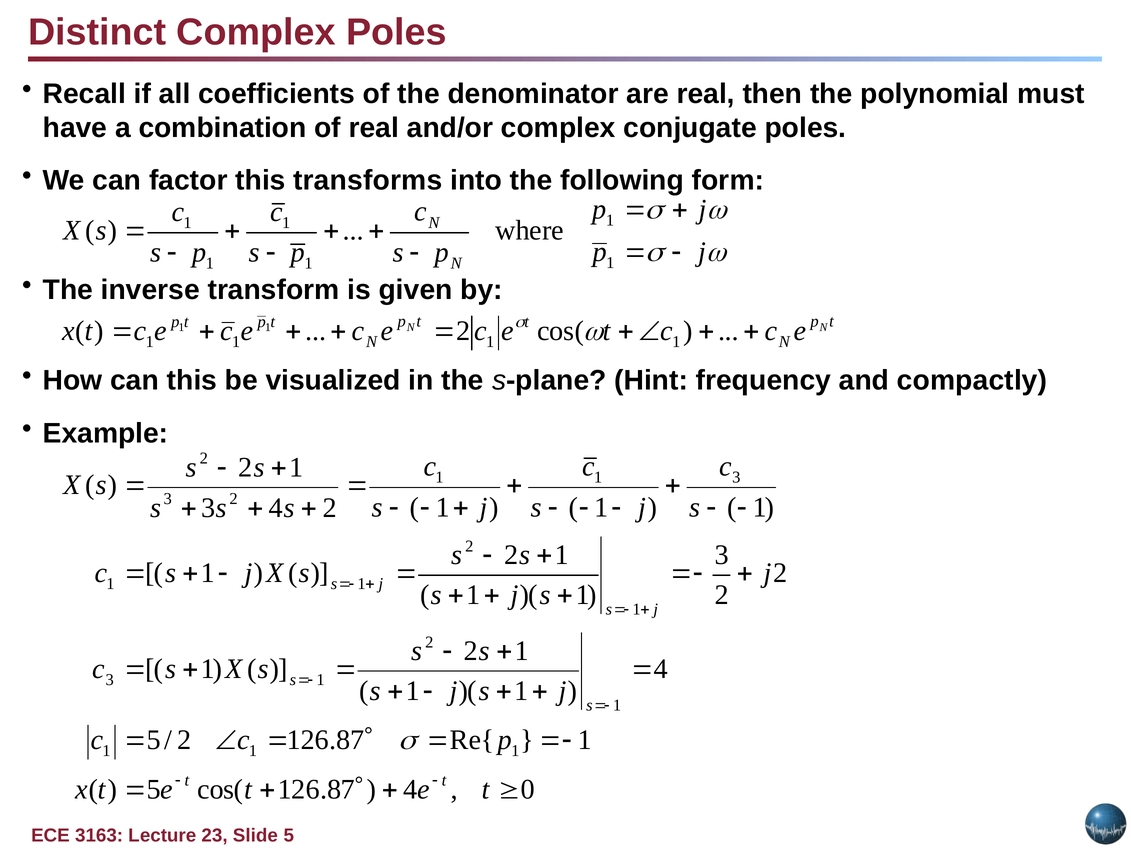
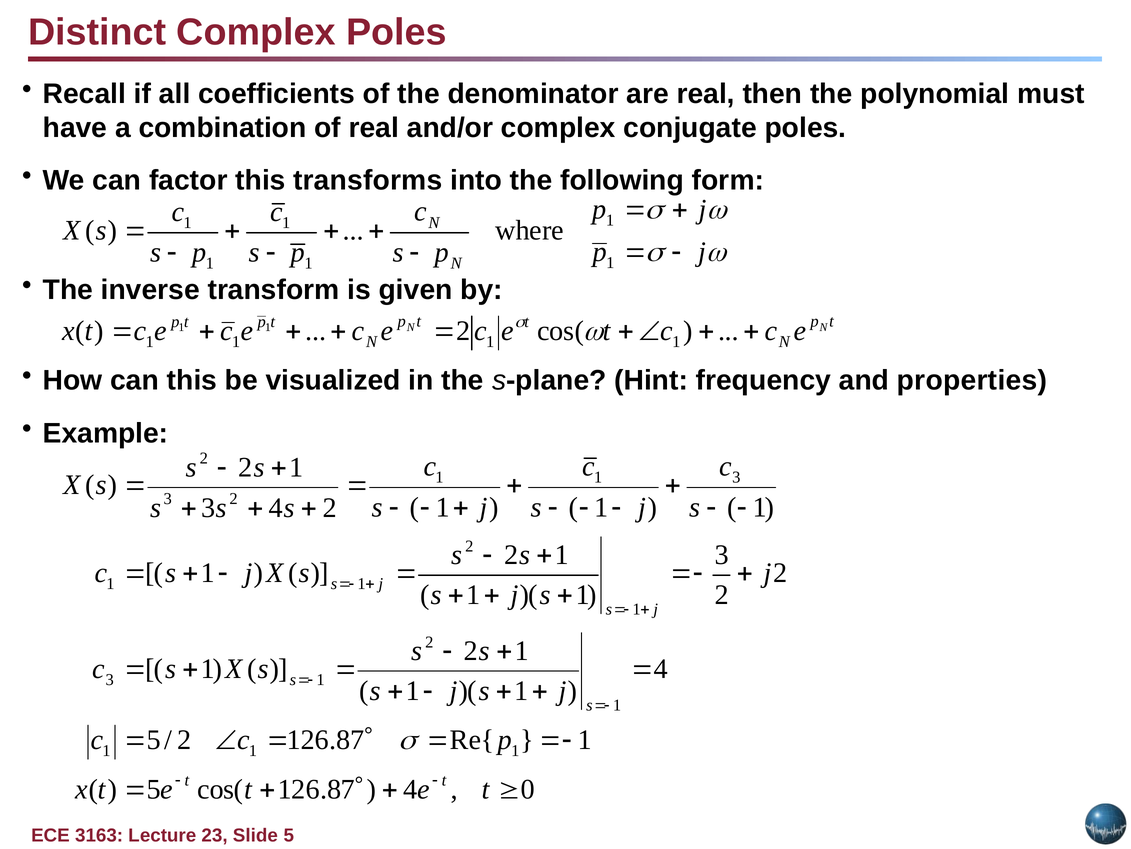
compactly: compactly -> properties (972, 380)
